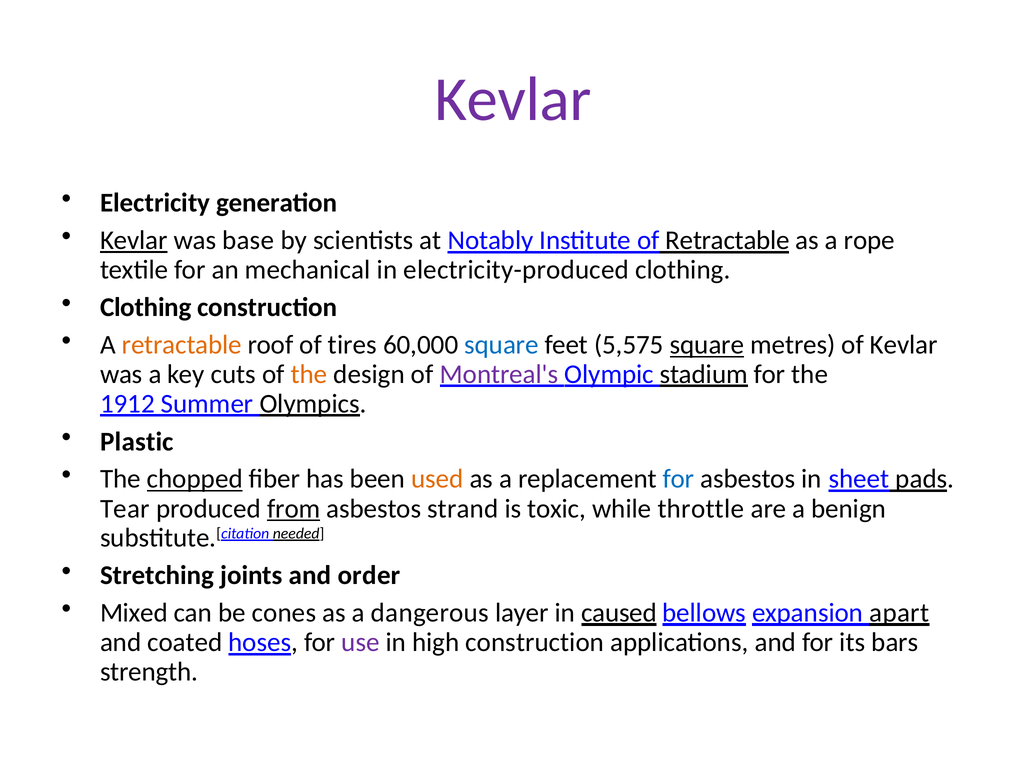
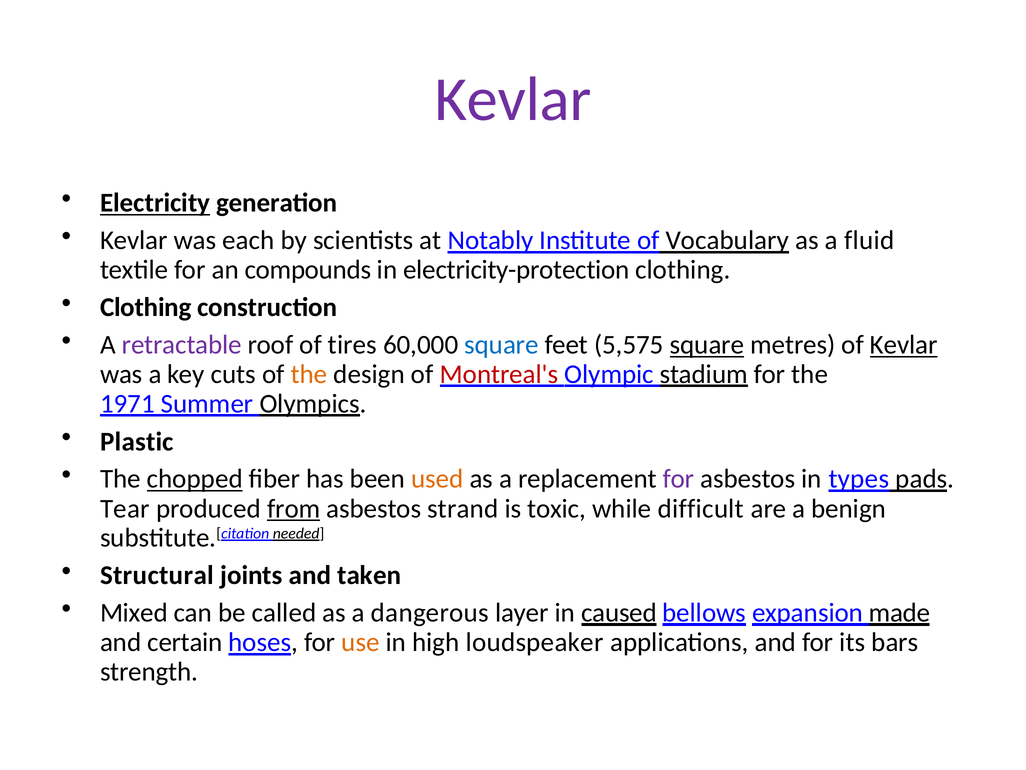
Electricity underline: none -> present (155, 203)
Kevlar underline: present -> none (134, 240)
base: base -> each (248, 240)
of Retractable: Retractable -> Vocabulary (727, 240)
rope: rope -> fluid (869, 240)
mechanical: mechanical -> compounds (308, 270)
electricity-produced: electricity-produced -> electricity-protection (516, 270)
retractable colour: orange -> purple (182, 345)
Kevlar underline: none -> present (904, 345)
Montreal's colour: purple -> red (499, 374)
1912: 1912 -> 1971 (127, 404)
for colour: blue -> purple (679, 479)
sheet: sheet -> types (859, 479)
throttle: throttle -> difficult (701, 508)
Stretching: Stretching -> Structural (157, 575)
order: order -> taken (369, 575)
cones: cones -> called (284, 612)
apart: apart -> made (899, 612)
coated: coated -> certain (185, 642)
use colour: purple -> orange (360, 642)
high construction: construction -> loudspeaker (535, 642)
